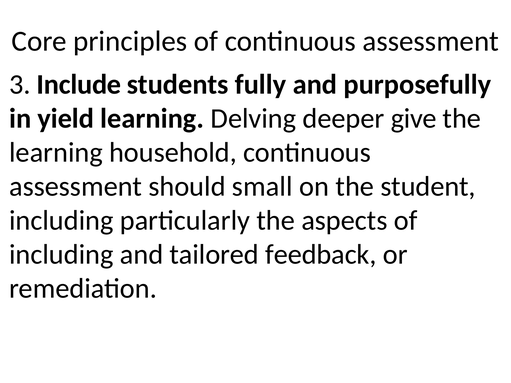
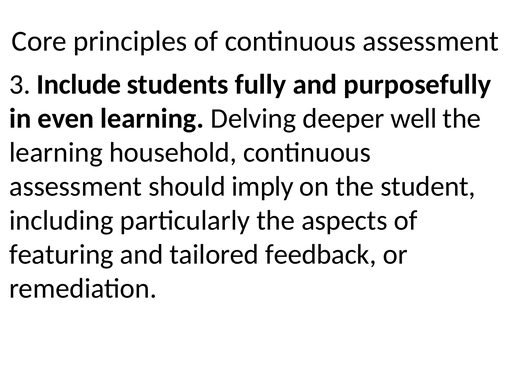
yield: yield -> even (66, 118)
give: give -> well (414, 118)
small: small -> imply (263, 187)
including: including -> featuring (61, 255)
